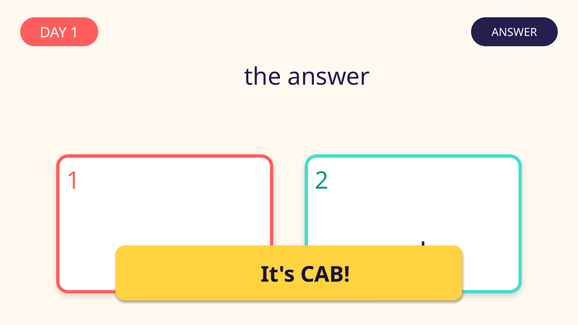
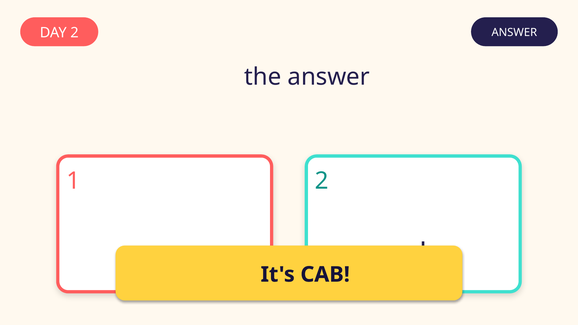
DAY 1: 1 -> 2 (74, 33)
